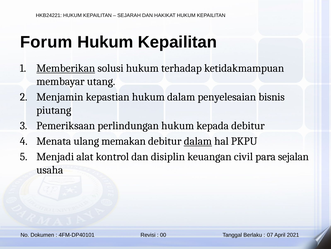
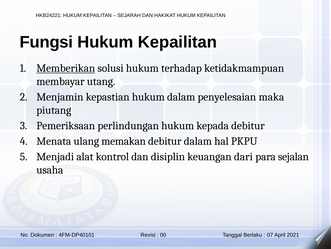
Forum: Forum -> Fungsi (46, 42)
bisnis: bisnis -> maka (271, 97)
dalam underline: present -> none (198, 141)
civil: civil -> dari (243, 156)
